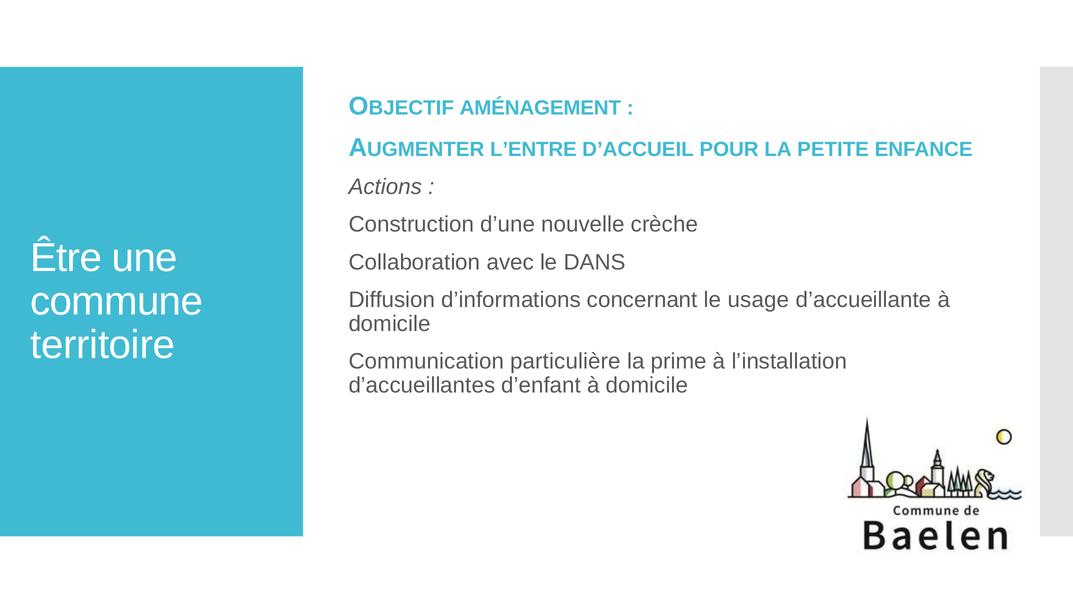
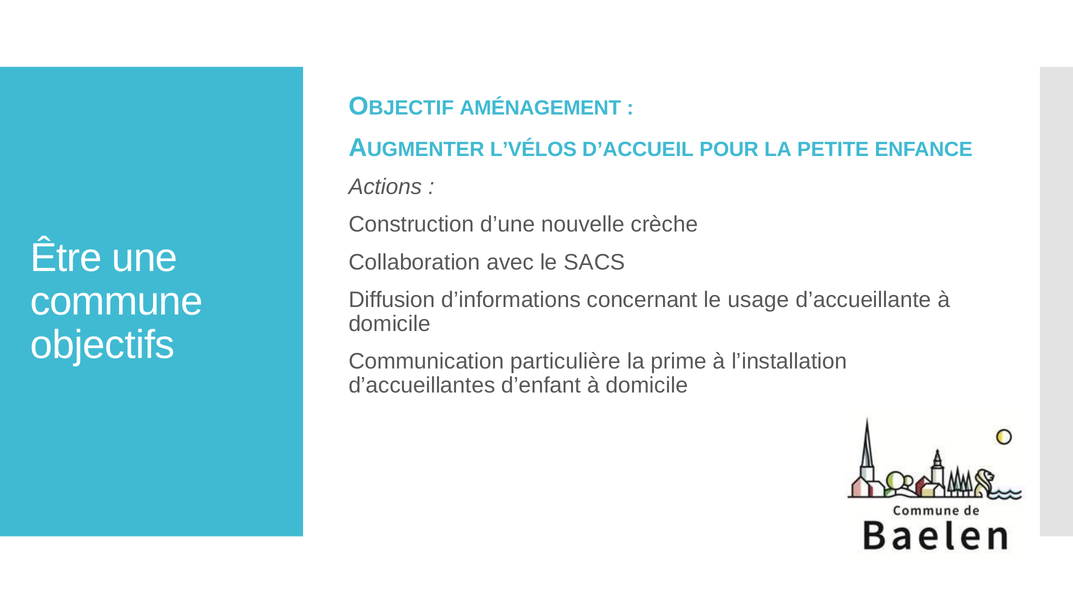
L’ENTRE: L’ENTRE -> L’VÉLOS (533, 149)
DANS: DANS -> SACS (595, 262)
territoire: territoire -> objectifs (103, 345)
